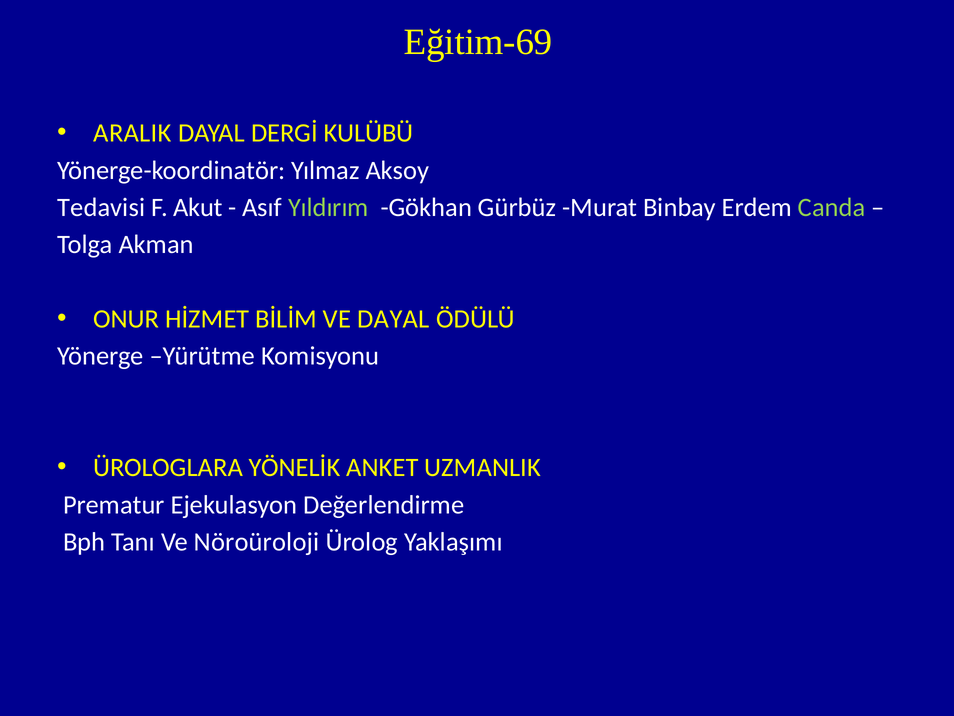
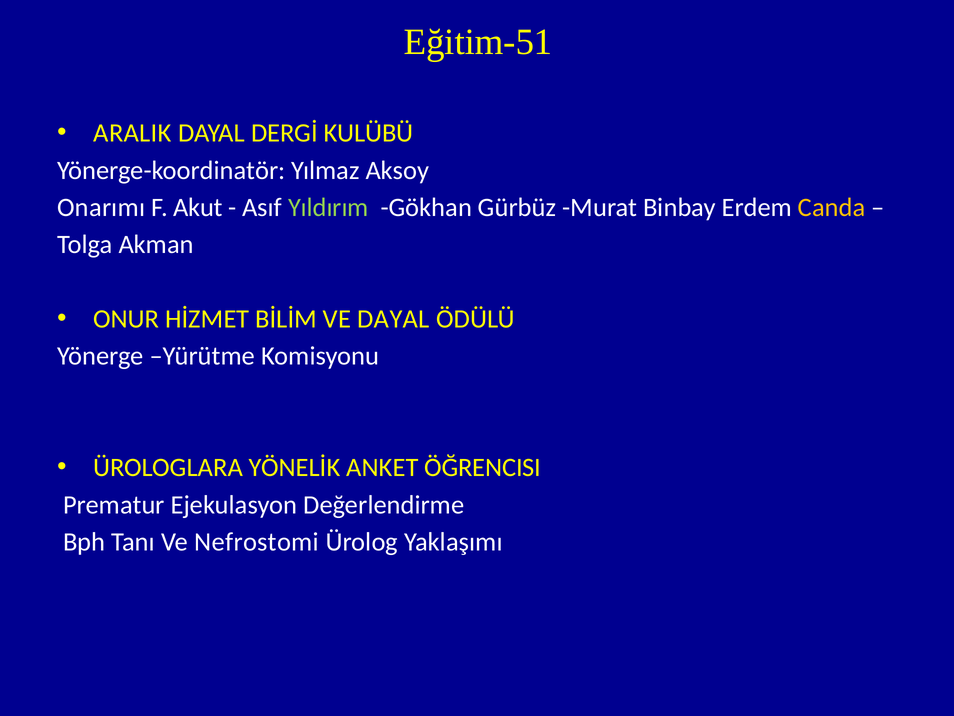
Eğitim-69: Eğitim-69 -> Eğitim-51 (478, 42)
Tedavisi: Tedavisi -> Onarımı (101, 207)
Canda colour: light green -> yellow (832, 207)
UZMANLIK: UZMANLIK -> ÖĞRENCISI (483, 467)
Nöroüroloji: Nöroüroloji -> Nefrostomi (257, 542)
